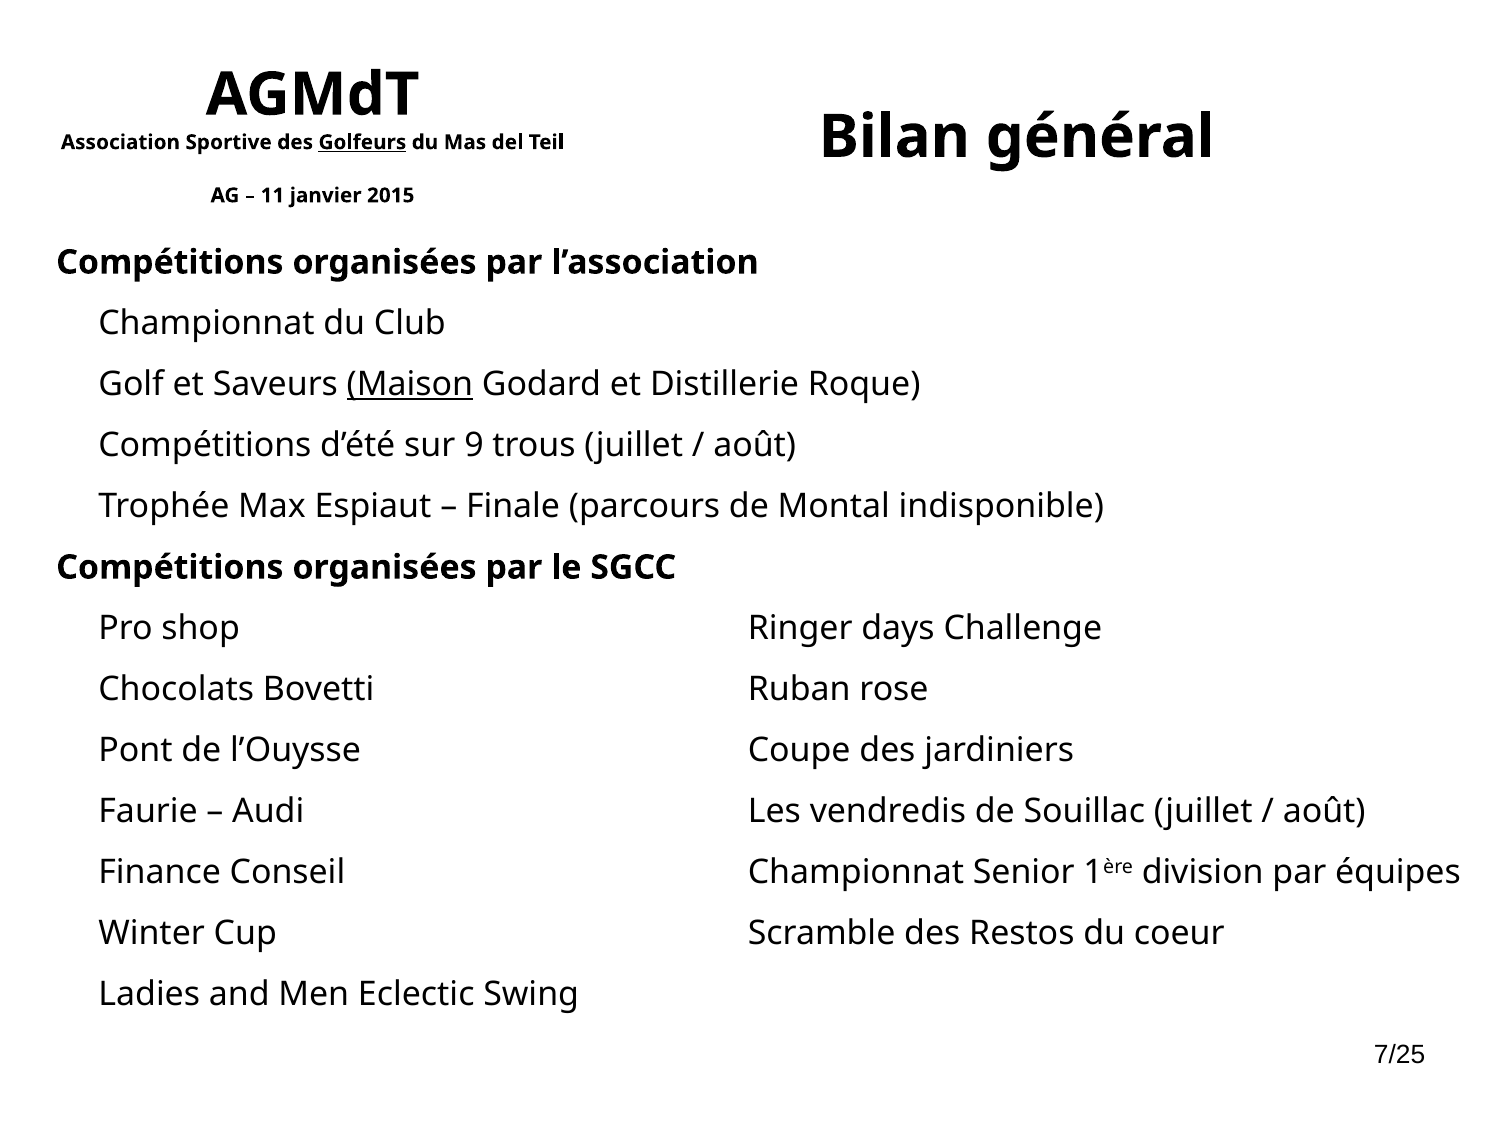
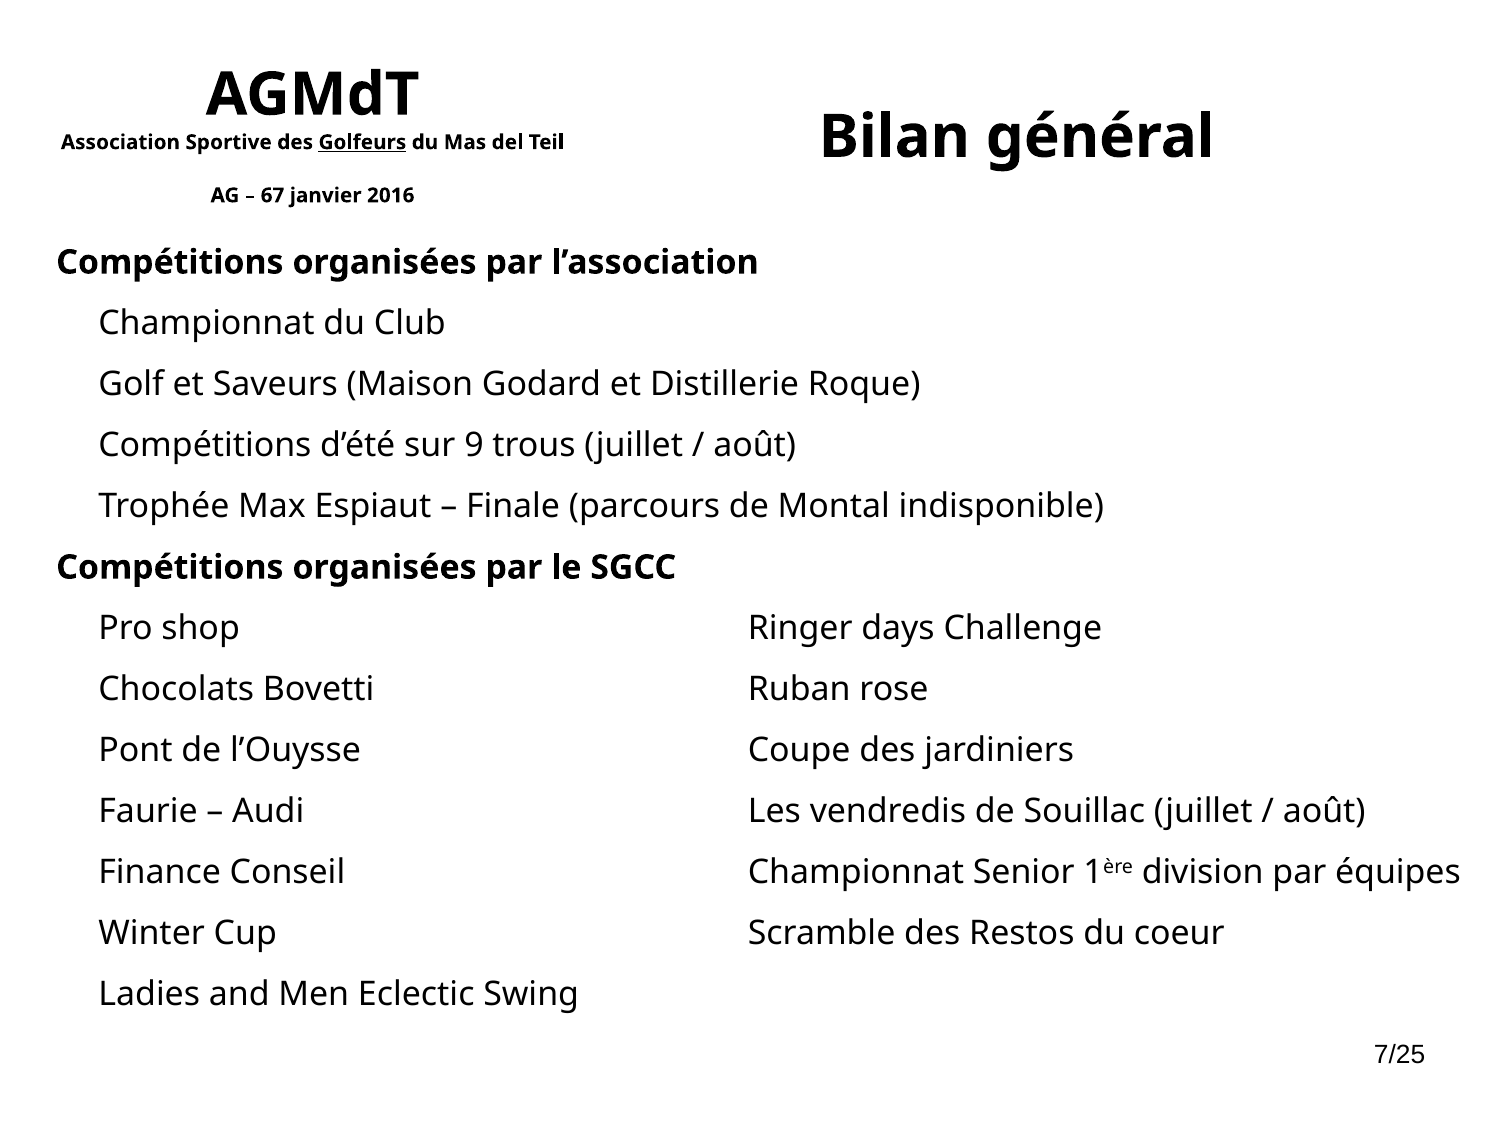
11: 11 -> 67 (273, 196)
2015: 2015 -> 2016 (391, 196)
Maison underline: present -> none (410, 384)
